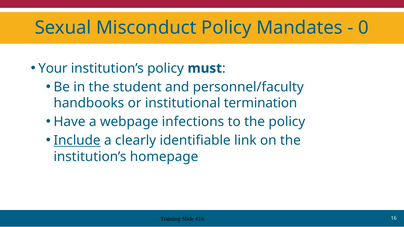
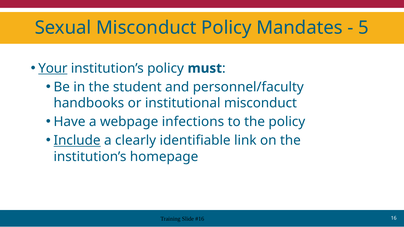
0: 0 -> 5 (364, 28)
Your underline: none -> present (53, 68)
institutional termination: termination -> misconduct (260, 103)
